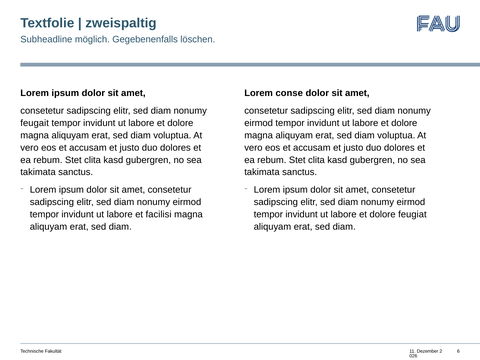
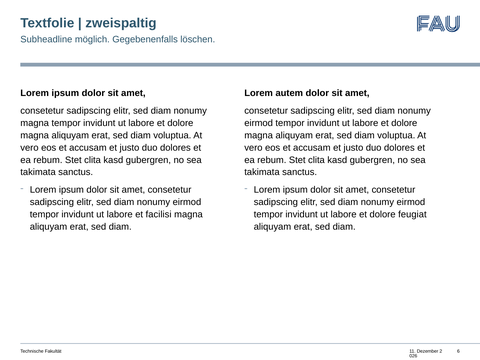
conse: conse -> autem (289, 93)
feugait: feugait -> magna (35, 123)
